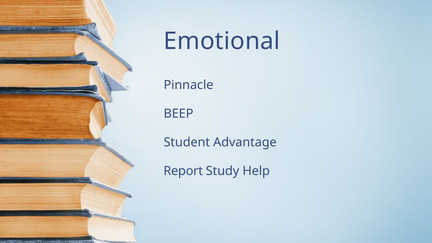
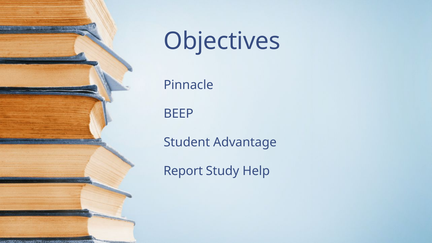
Emotional: Emotional -> Objectives (222, 41)
